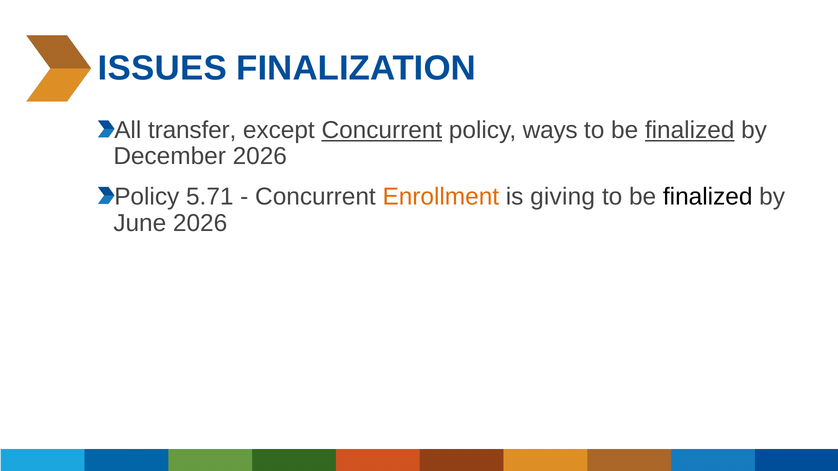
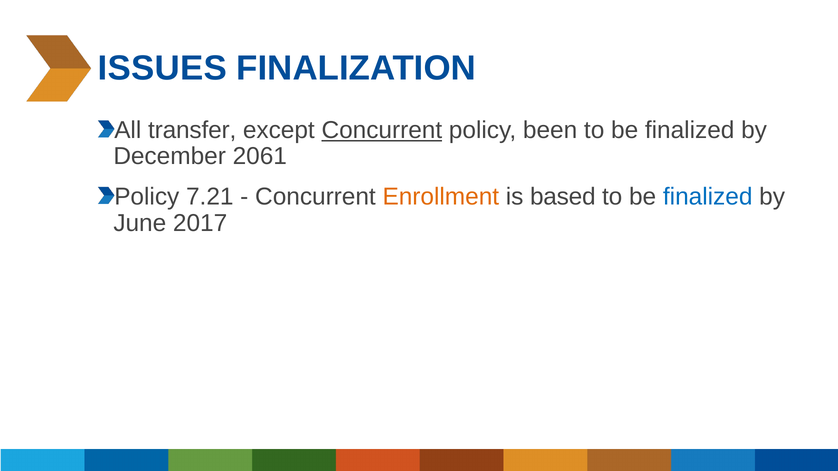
ways: ways -> been (550, 130)
finalized underline: present -> none (690, 130)
December 2026: 2026 -> 2061 (260, 156)
5.71: 5.71 -> 7.21 (210, 197)
giving: giving -> based (563, 197)
finalized colour: black -> blue (708, 197)
June 2026: 2026 -> 2017 (200, 223)
